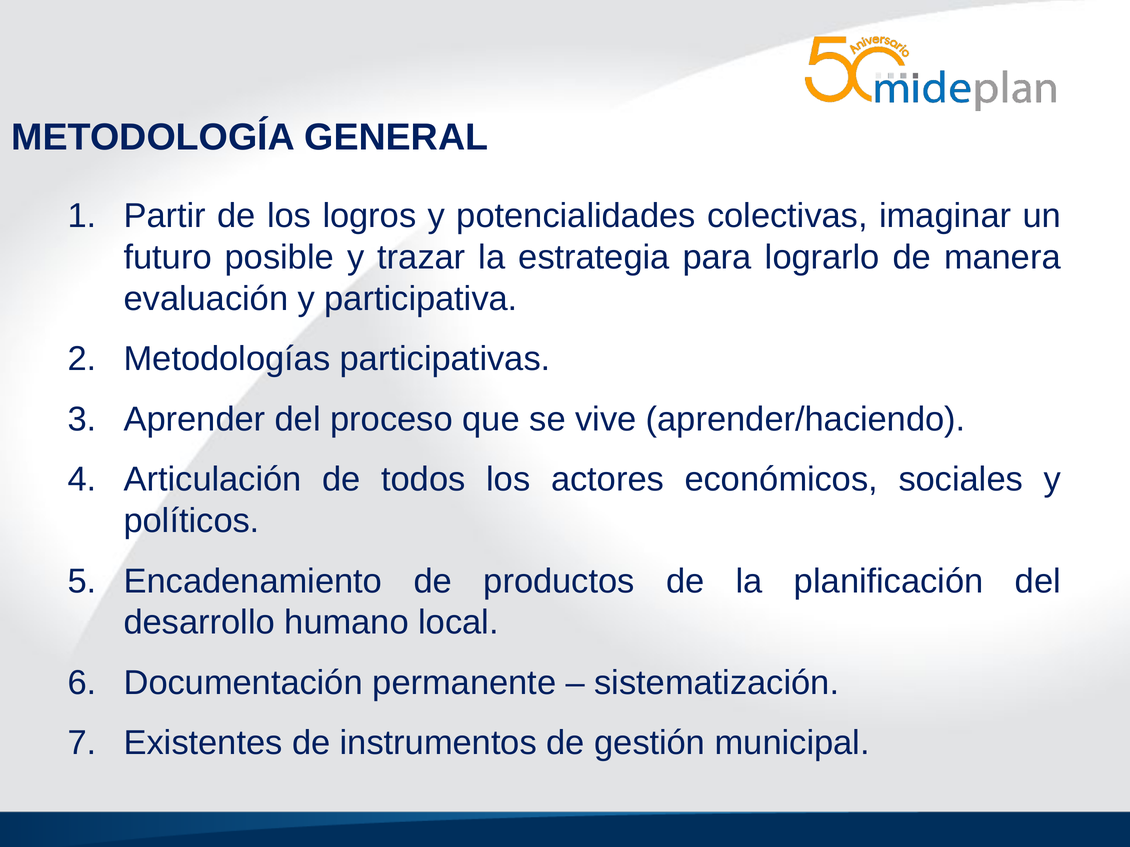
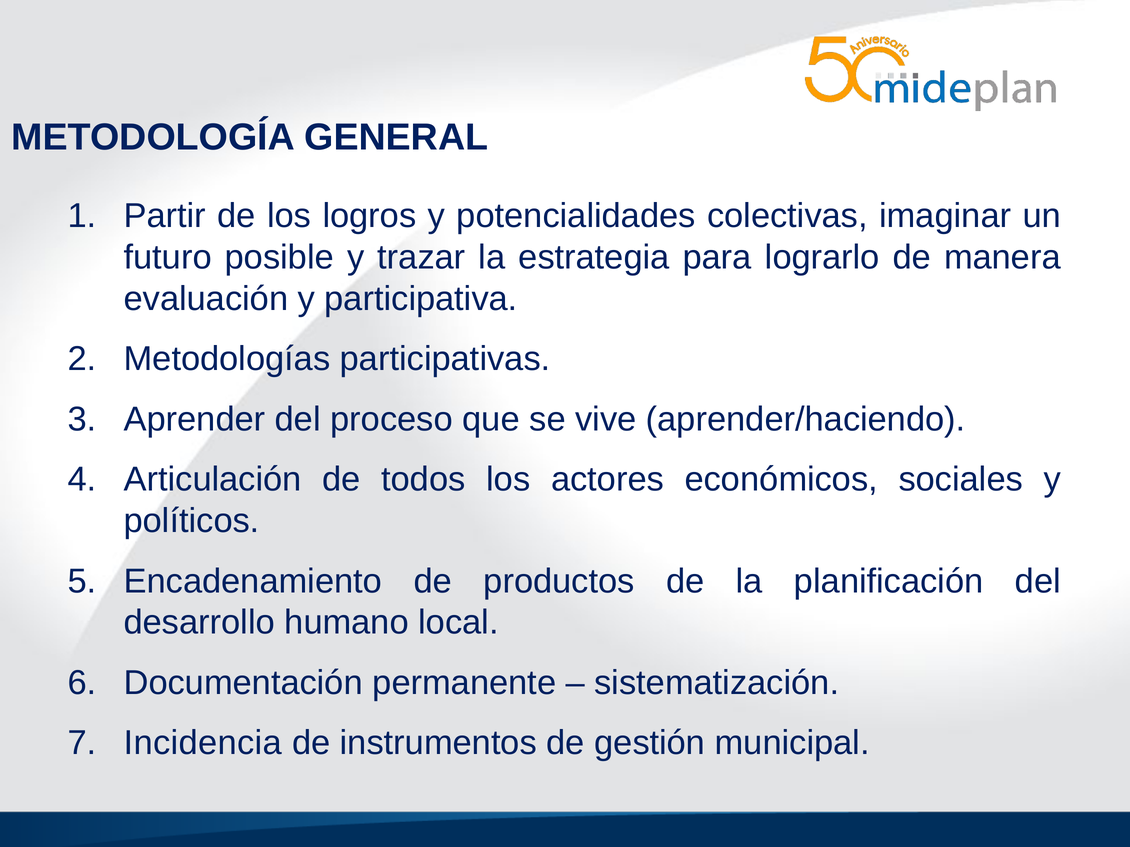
Existentes: Existentes -> Incidencia (203, 743)
